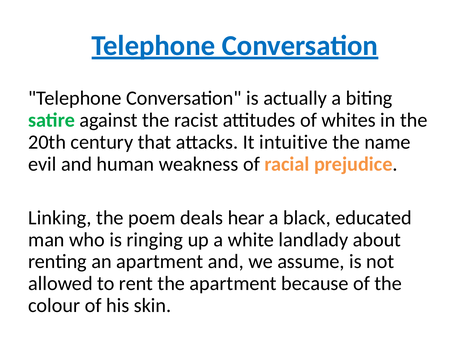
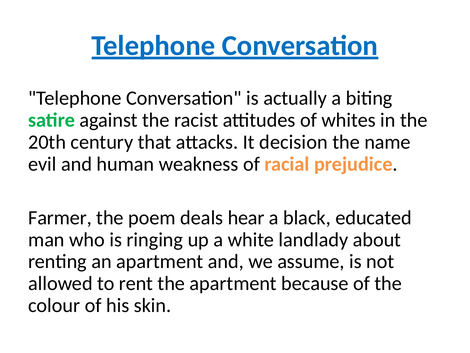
intuitive: intuitive -> decision (294, 142)
Linking: Linking -> Farmer (60, 217)
